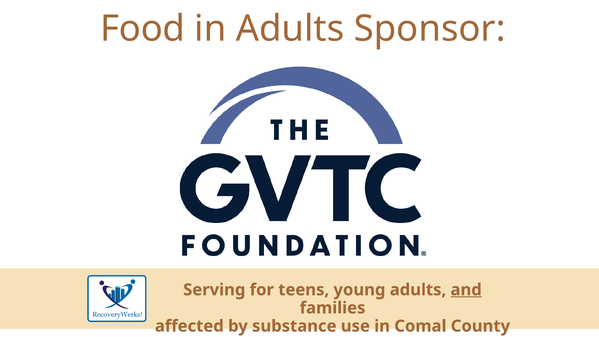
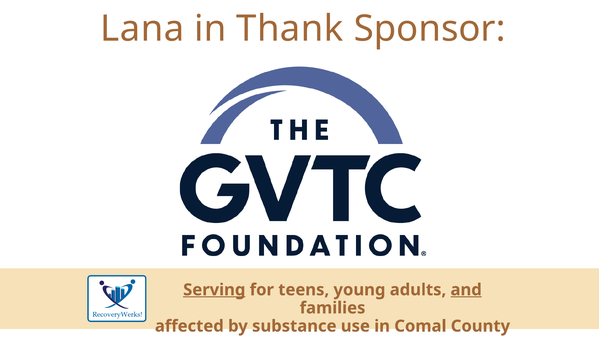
Food: Food -> Lana (142, 29)
in Adults: Adults -> Thank (290, 29)
Serving underline: none -> present (214, 290)
